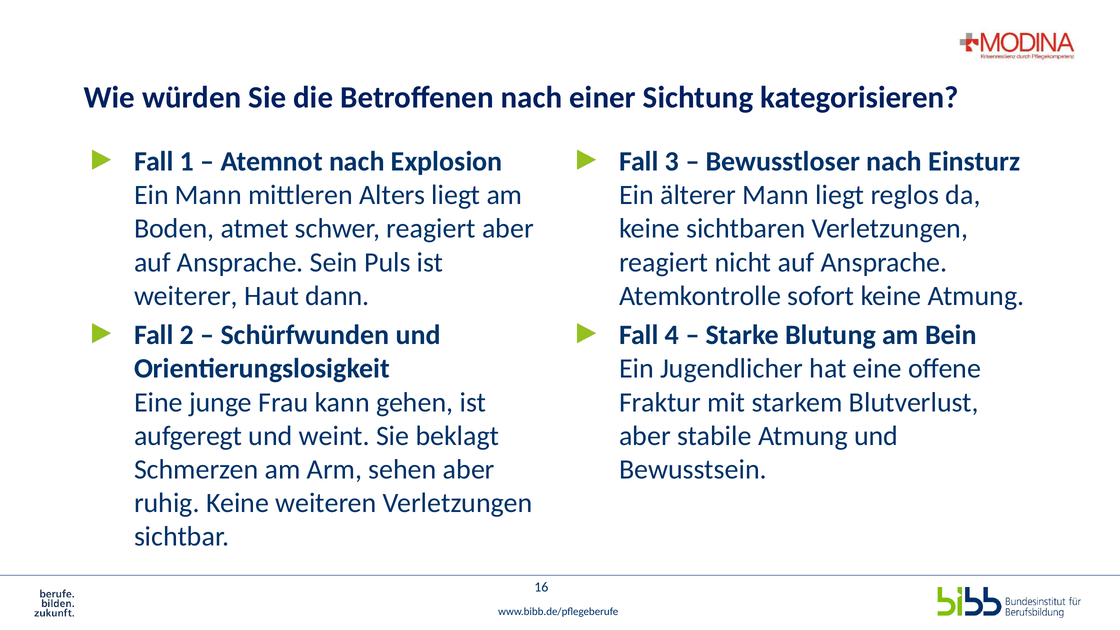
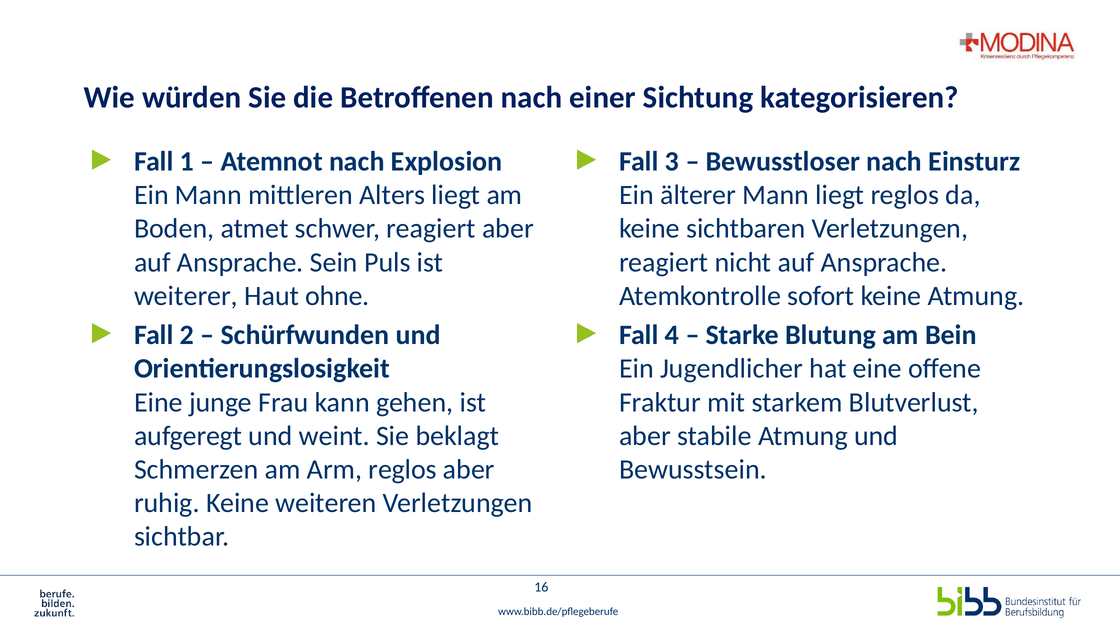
dann: dann -> ohne (337, 296)
Arm sehen: sehen -> reglos (403, 470)
